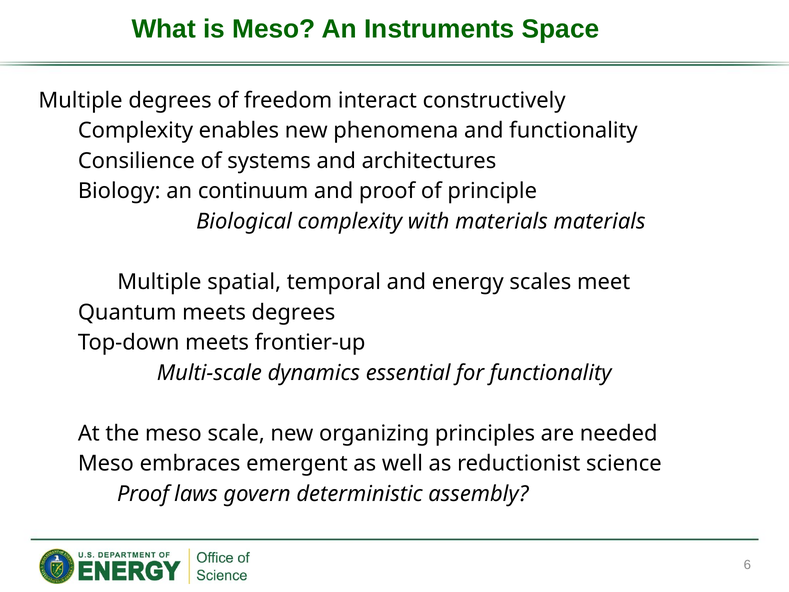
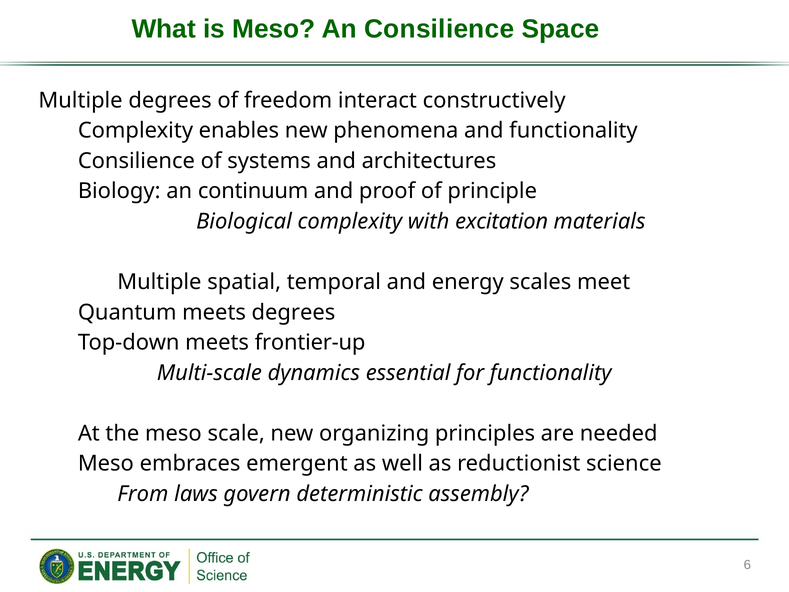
An Instruments: Instruments -> Consilience (439, 29)
with materials: materials -> excitation (502, 221)
Proof: Proof -> From (143, 494)
